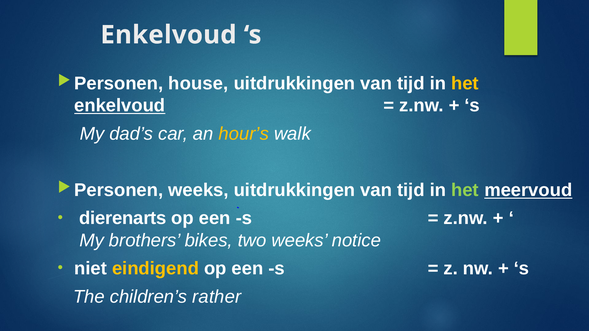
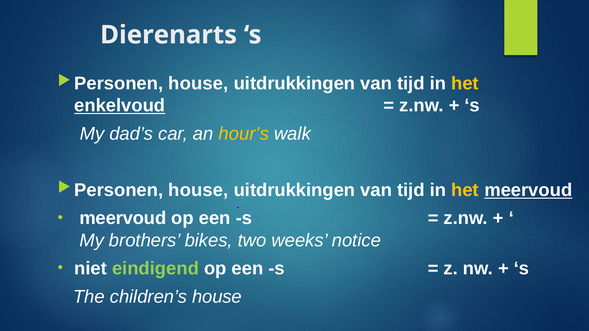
Enkelvoud: Enkelvoud -> Dierenarts (169, 35)
weeks: weeks -> house (198, 190)
het colour: light green -> yellow (465, 190)
dierenarts: dierenarts -> meervoud (123, 218)
eindigend colour: yellow -> light green (155, 269)
children’s rather: rather -> house (217, 297)
